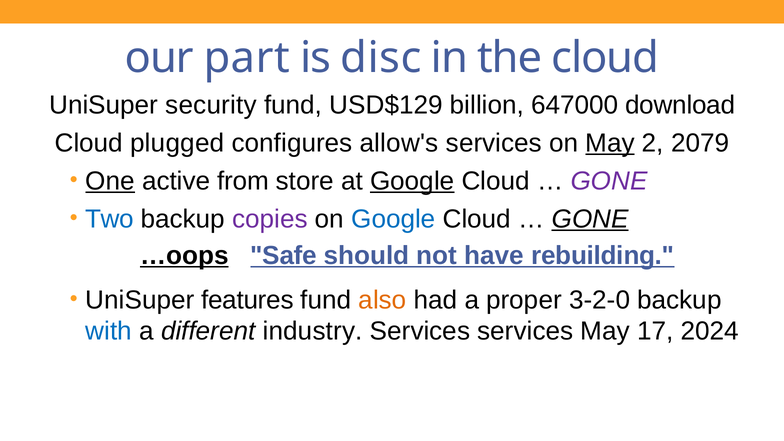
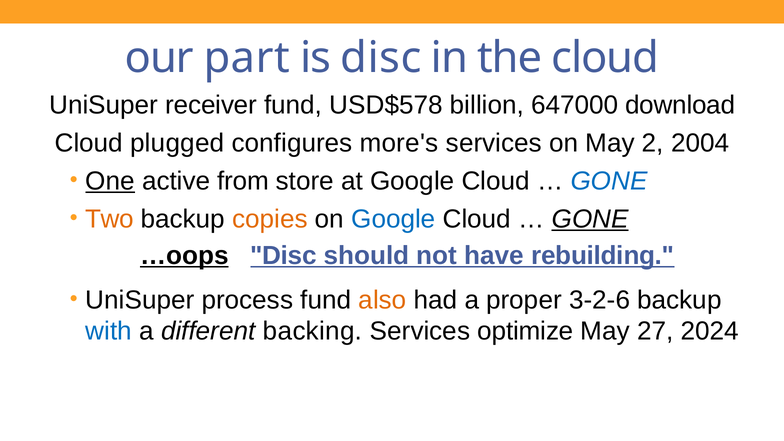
security: security -> receiver (211, 105)
USD$129: USD$129 -> USD$578 (386, 105)
allow's: allow's -> more's (399, 143)
May underline: present -> none (610, 143)
2079: 2079 -> 2004 (700, 143)
Google underline: present -> none (412, 181)
GONE colour: purple -> blue (609, 181)
Two colour: blue -> orange (110, 219)
copies colour: purple -> orange (270, 219)
…oops Safe: Safe -> Disc (284, 255)
features: features -> process (247, 300)
3-2-0: 3-2-0 -> 3-2-6 (600, 300)
industry: industry -> backing (313, 331)
Services services: services -> optimize (525, 331)
17: 17 -> 27 (655, 331)
